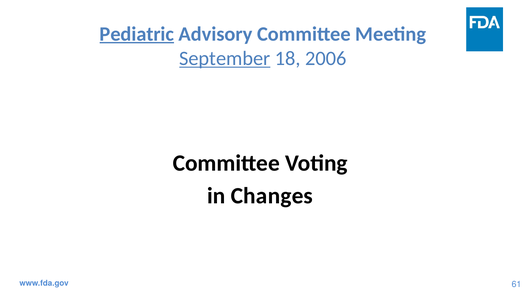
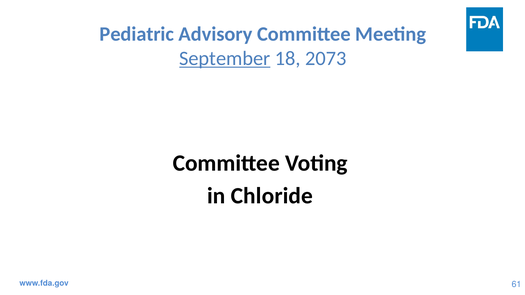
Pediatric underline: present -> none (137, 34)
2006: 2006 -> 2073 (326, 58)
Changes: Changes -> Chloride (272, 196)
